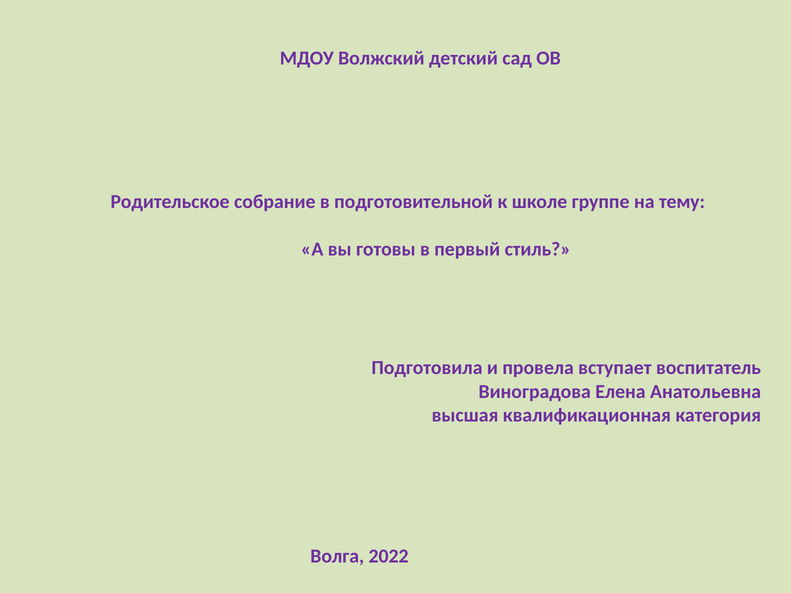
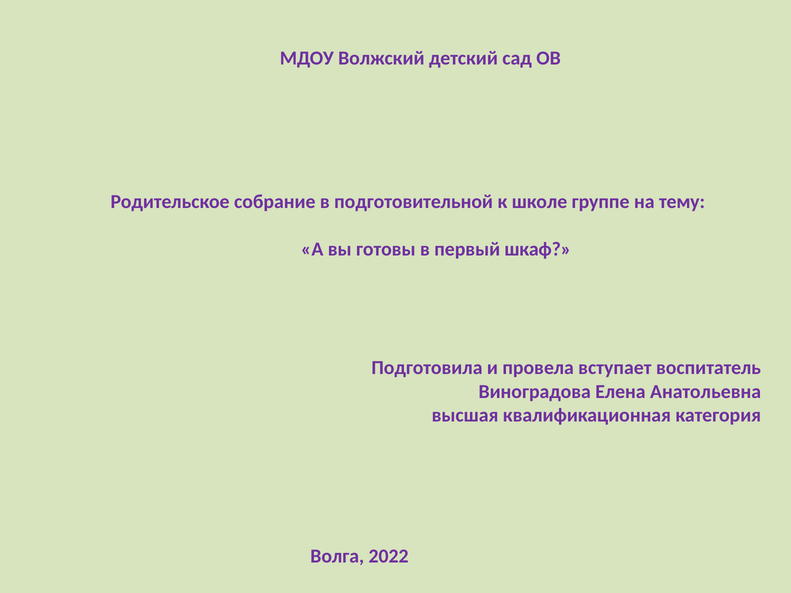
стиль: стиль -> шкаф (538, 249)
